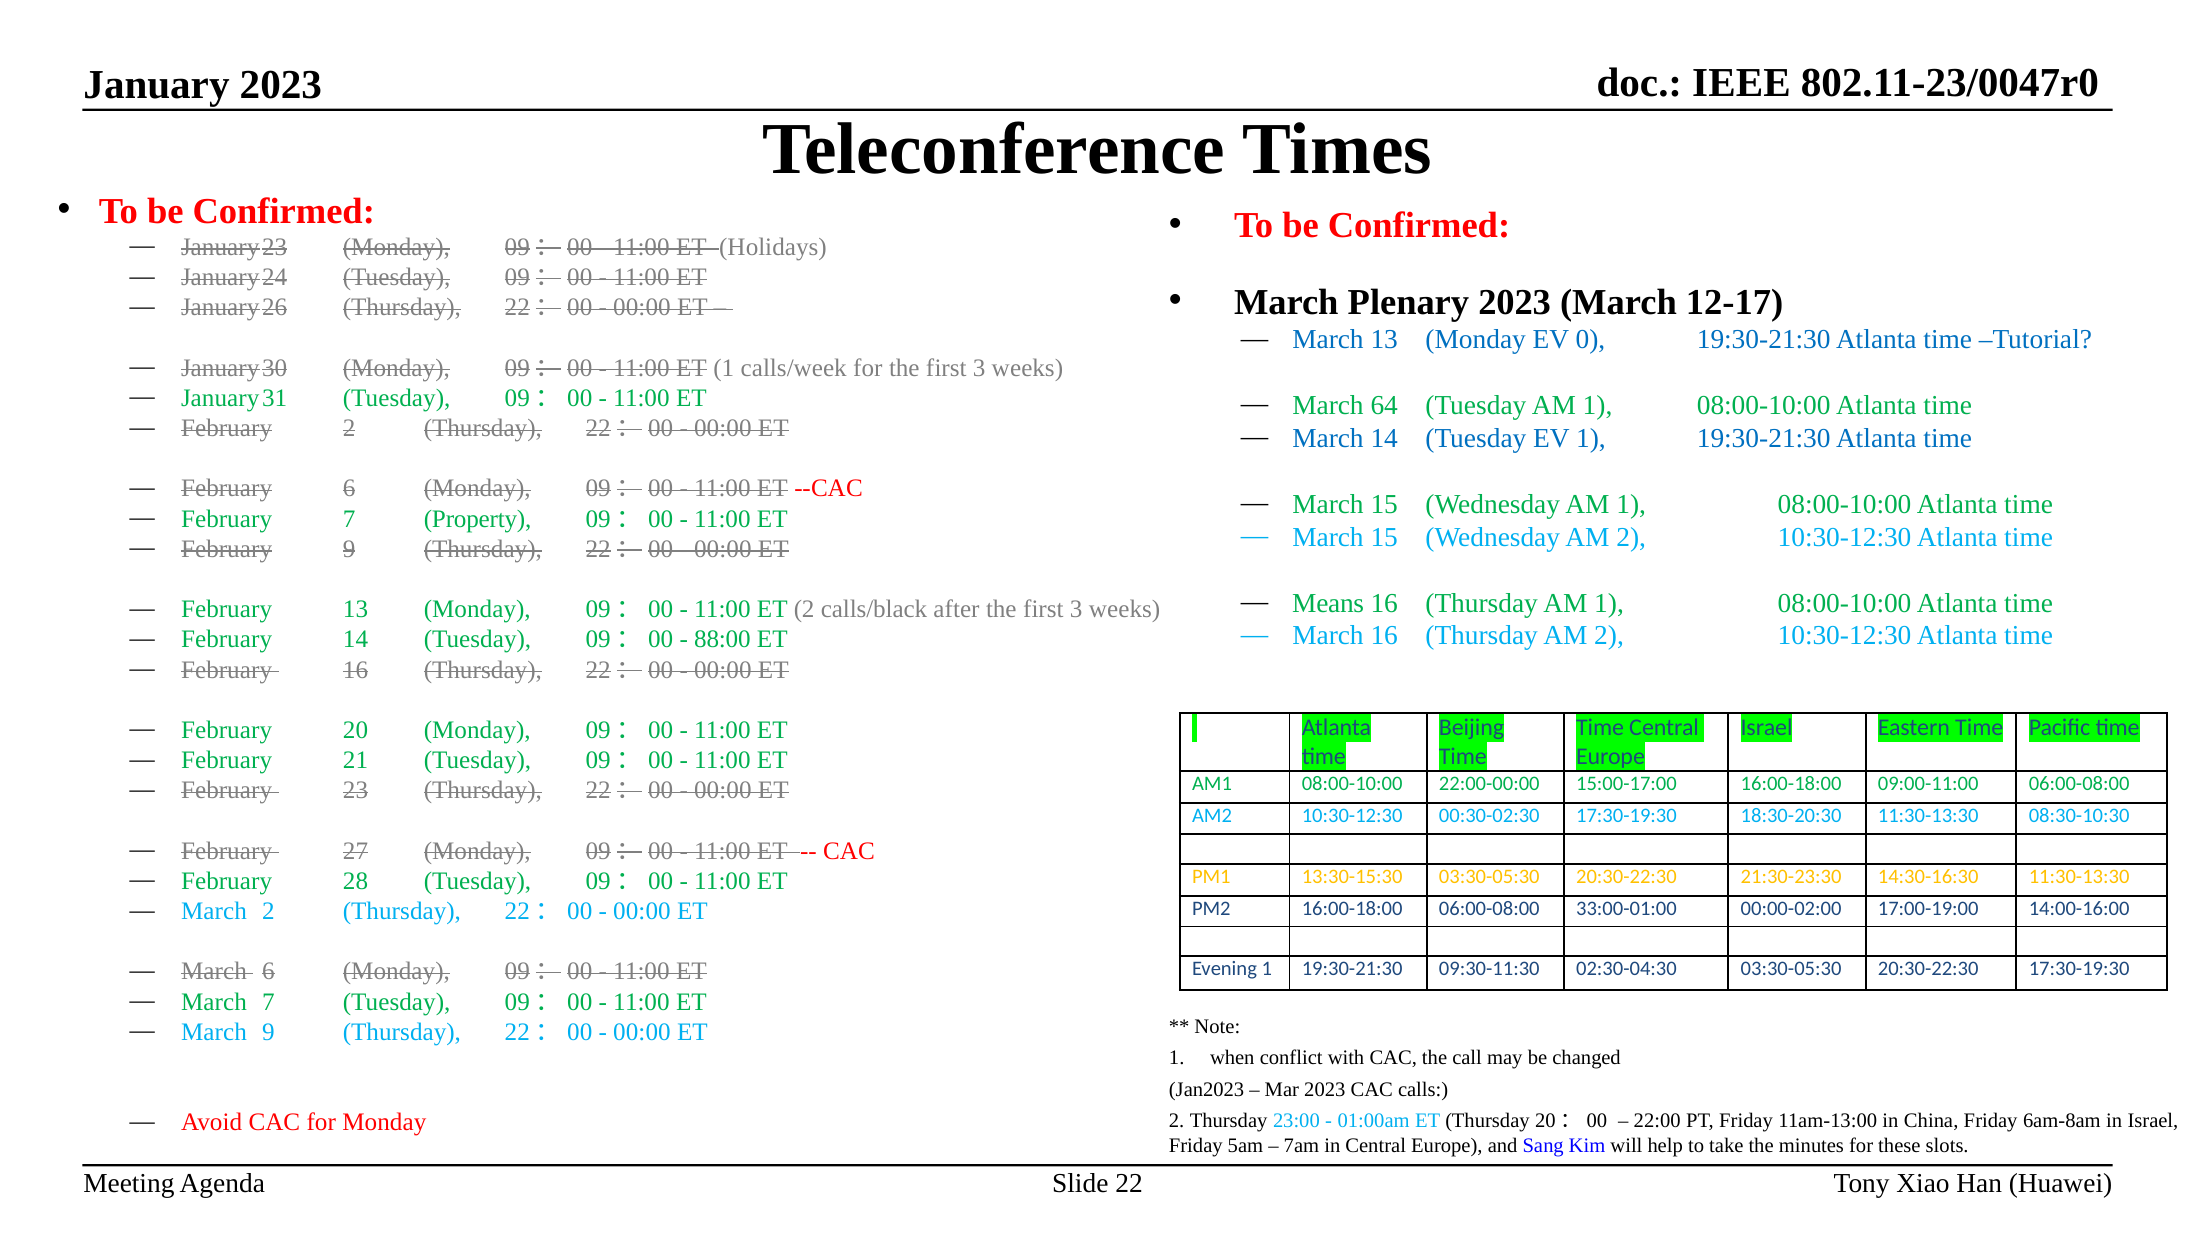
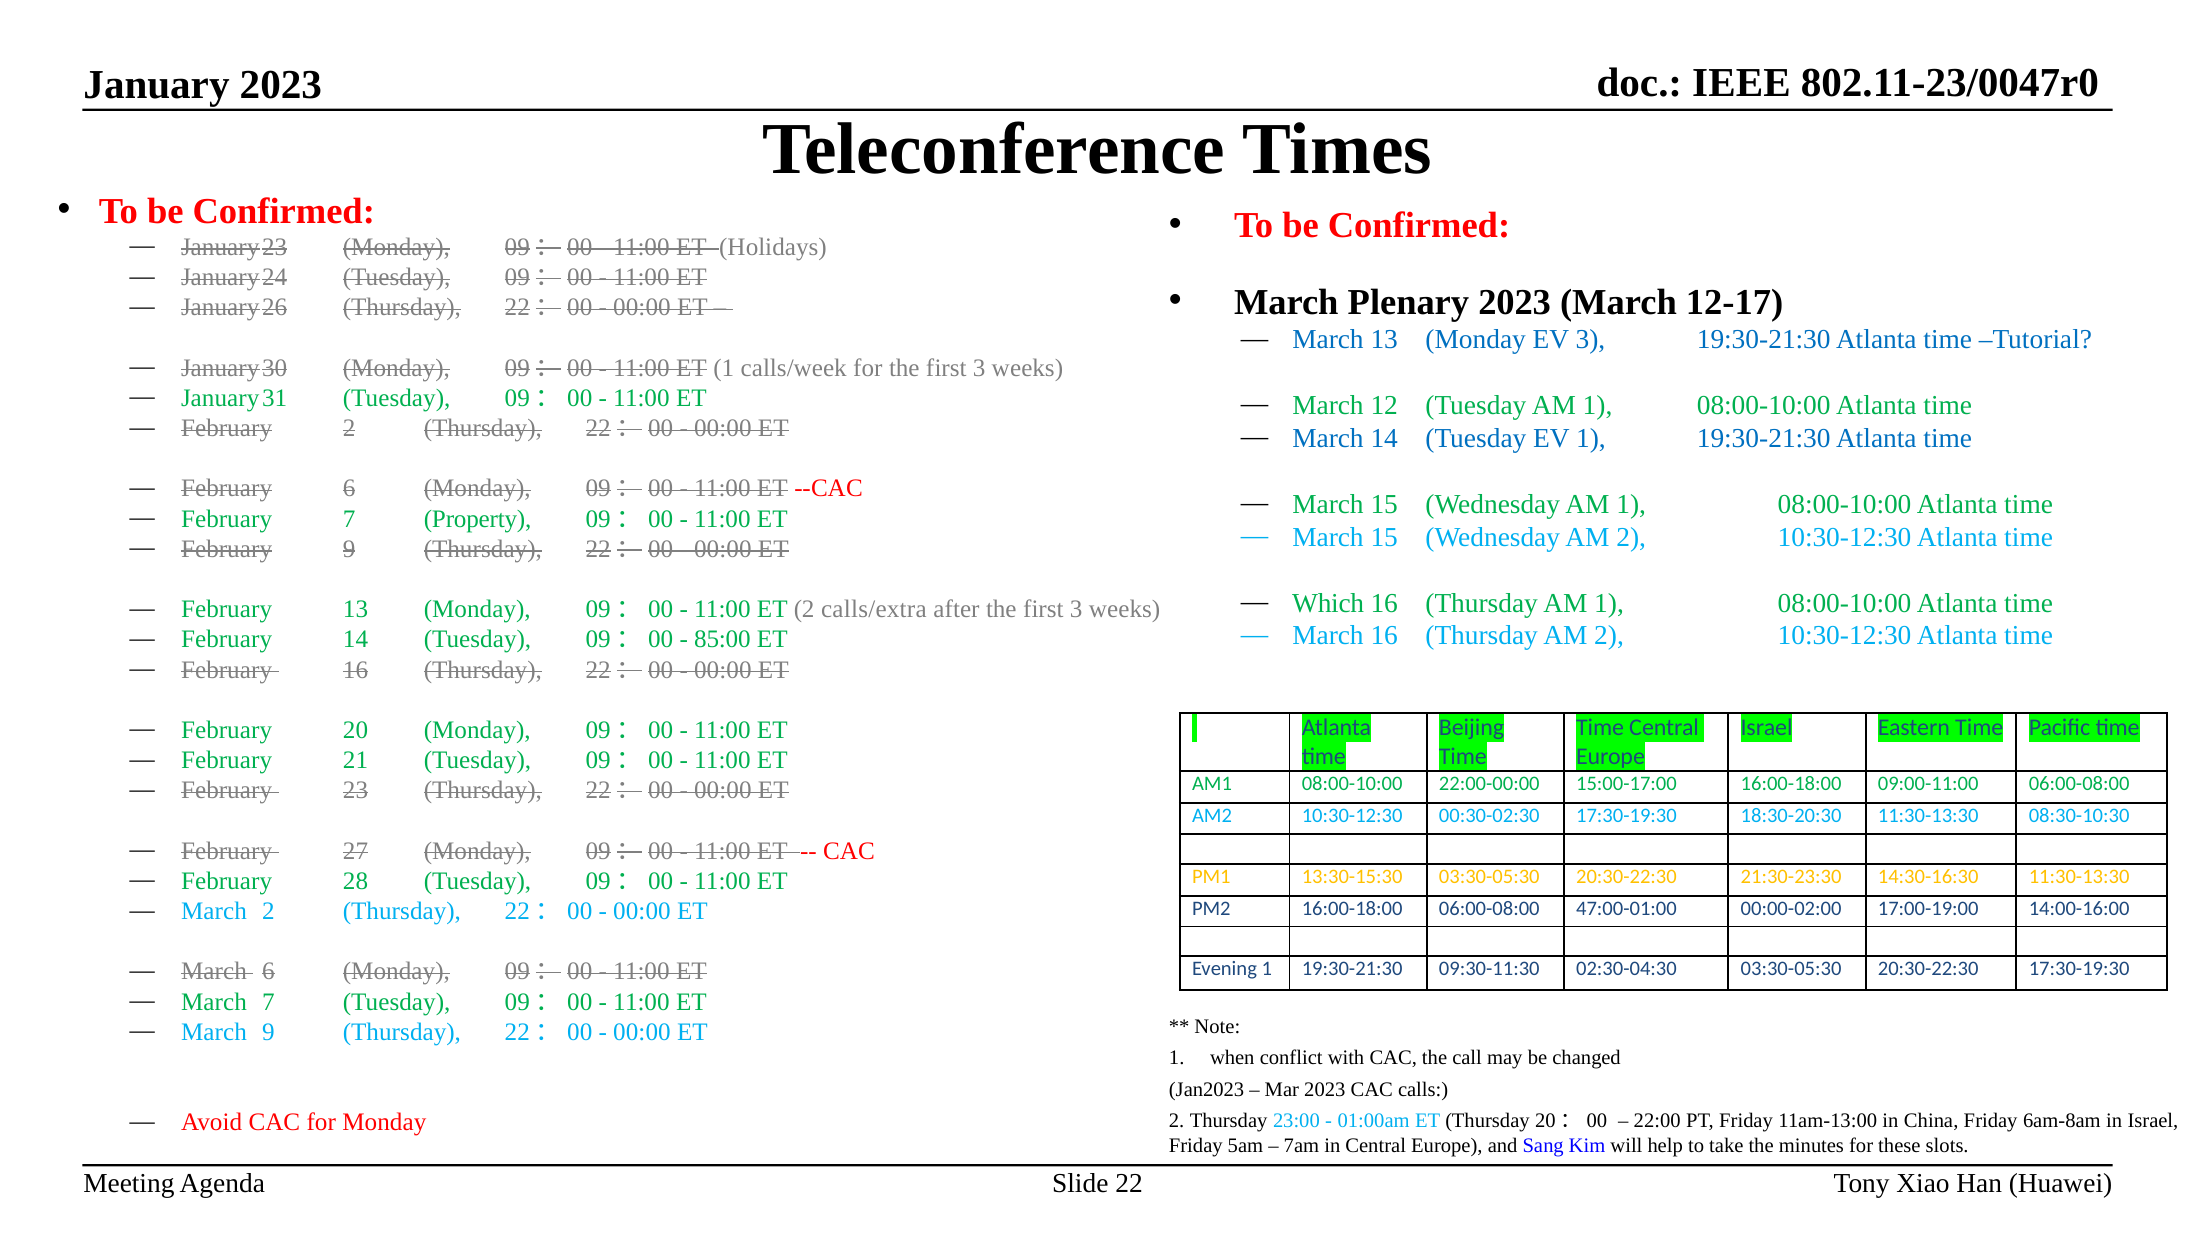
EV 0: 0 -> 3 (1590, 340)
64: 64 -> 12 (1384, 406)
Means: Means -> Which (1328, 603)
calls/black: calls/black -> calls/extra (874, 610)
88:00: 88:00 -> 85:00 (722, 640)
33:00-01:00: 33:00-01:00 -> 47:00-01:00 (1626, 909)
